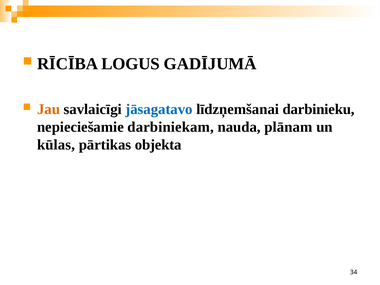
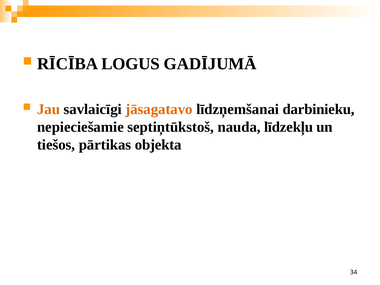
jāsagatavo colour: blue -> orange (159, 109)
darbiniekam: darbiniekam -> septiņtūkstoš (171, 127)
plānam: plānam -> līdzekļu (289, 127)
kūlas: kūlas -> tiešos (56, 145)
